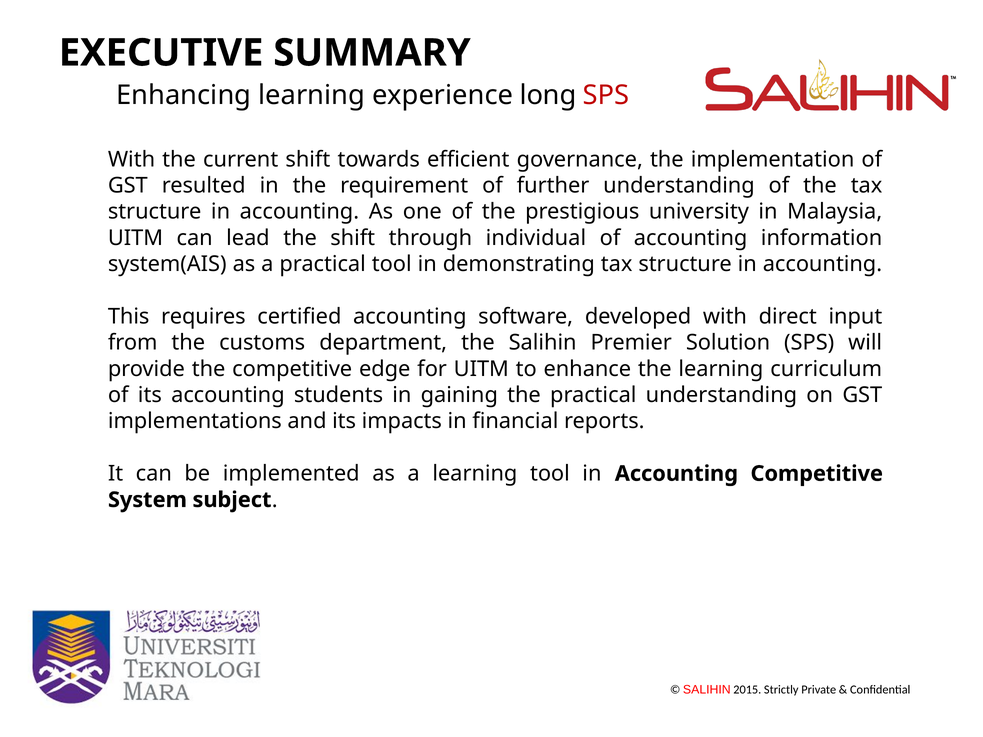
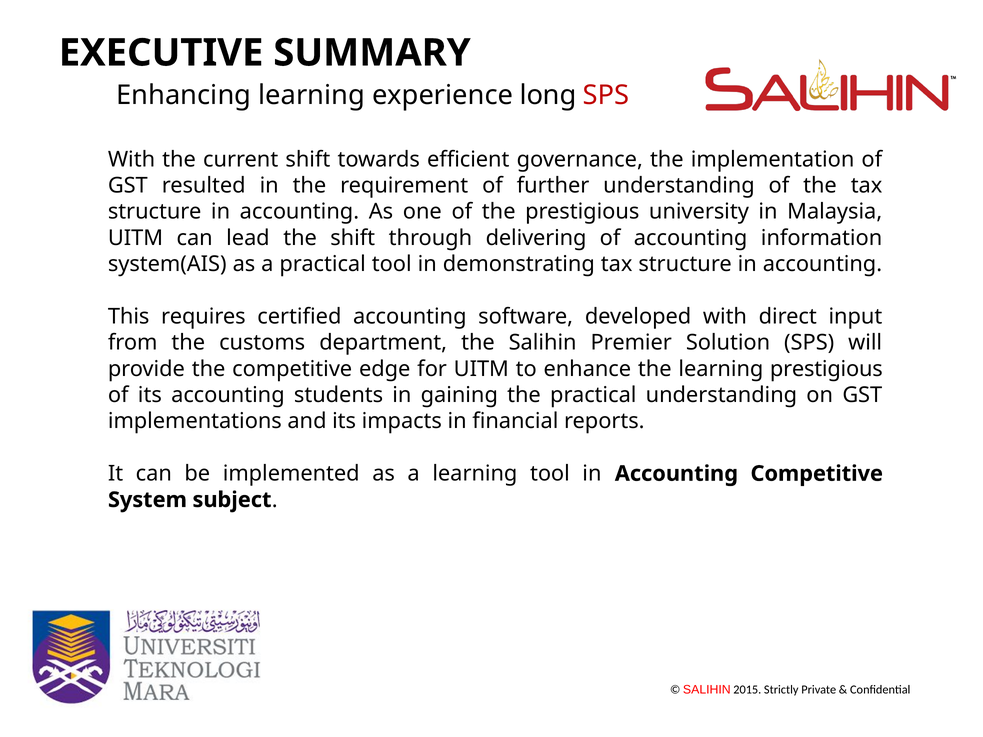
individual: individual -> delivering (536, 238)
learning curriculum: curriculum -> prestigious (826, 369)
